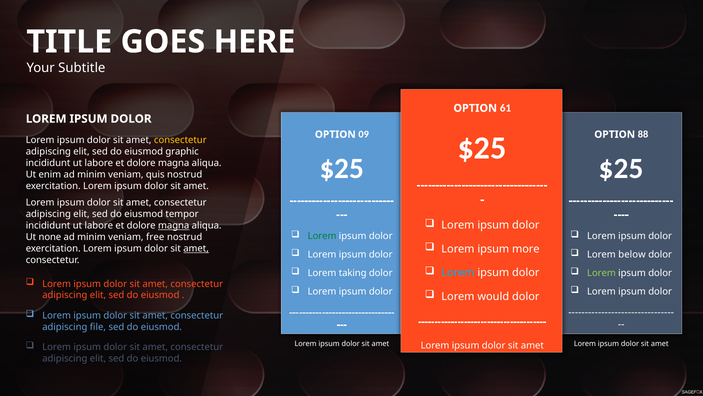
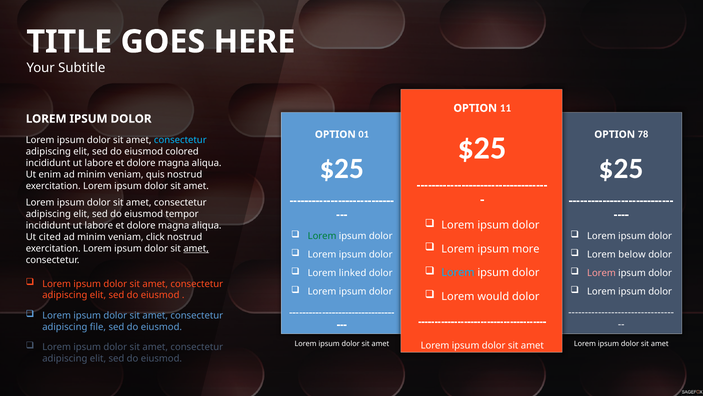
61: 61 -> 11 (506, 108)
09: 09 -> 01 (364, 134)
88: 88 -> 78 (643, 134)
consectetur colour: yellow -> light blue (180, 140)
graphic: graphic -> colored (182, 152)
magna underline: present -> none (174, 225)
none: none -> cited (50, 237)
free: free -> click (155, 237)
taking: taking -> linked (353, 273)
Lorem colour: light green -> pink (601, 273)
